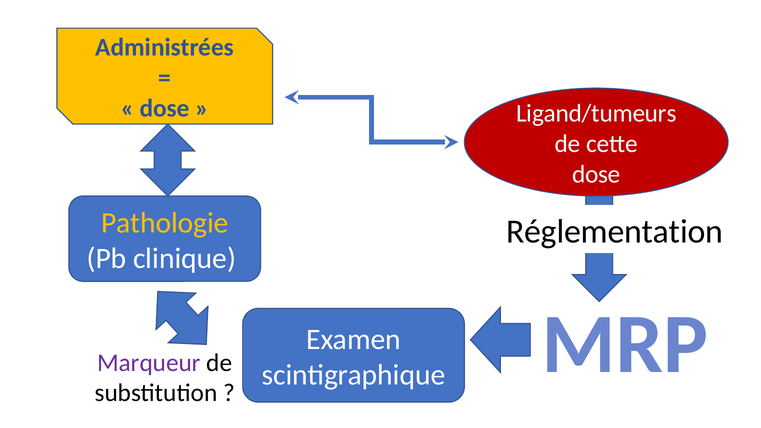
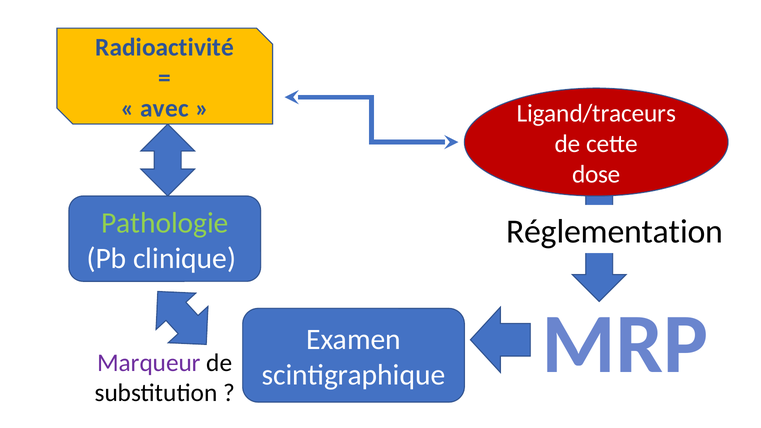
Administrées: Administrées -> Radioactivité (165, 47)
dose: dose -> avec (165, 108)
Ligand/tumeurs: Ligand/tumeurs -> Ligand/traceurs (596, 113)
Pathologie colour: yellow -> light green (165, 223)
